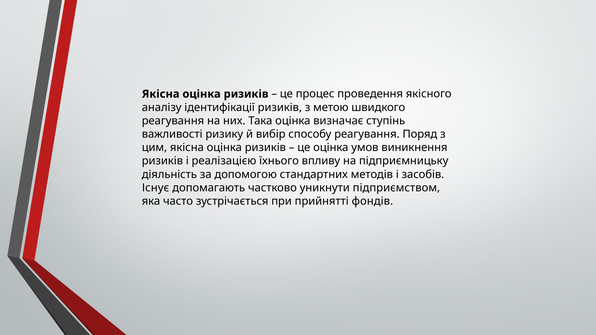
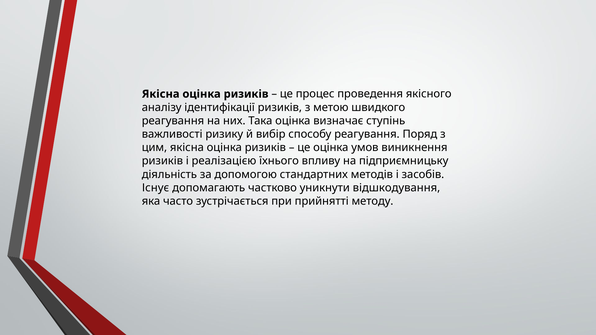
підприємством: підприємством -> відшкодування (396, 188)
фондів: фондів -> методу (372, 201)
